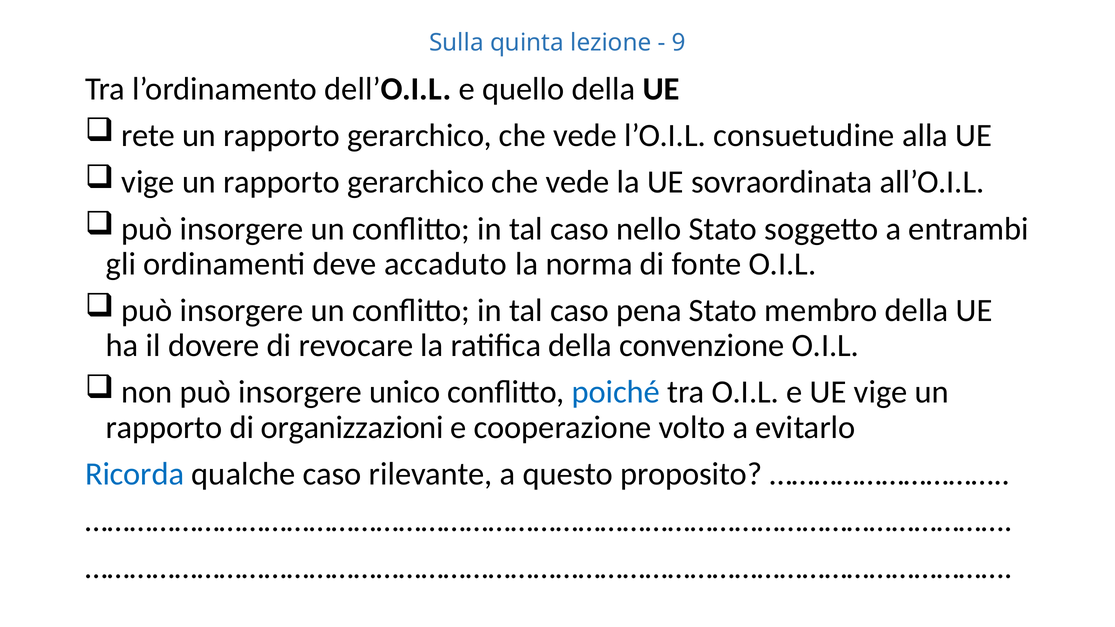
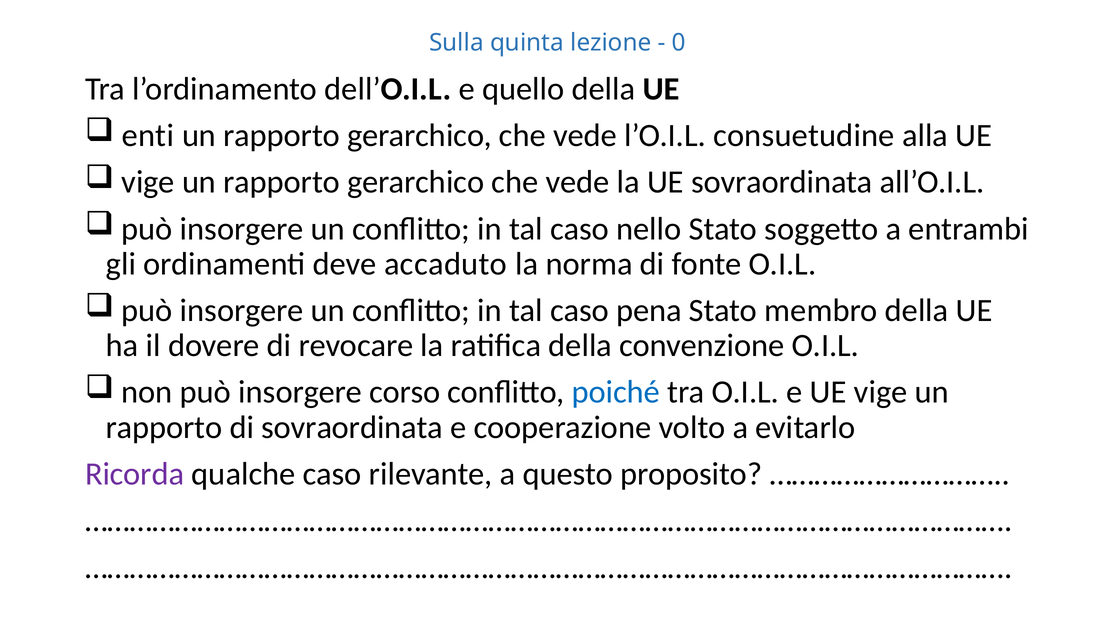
9: 9 -> 0 (679, 43)
rete: rete -> enti (148, 136)
unico: unico -> corso (405, 392)
di organizzazioni: organizzazioni -> sovraordinata (352, 427)
Ricorda colour: blue -> purple (135, 474)
